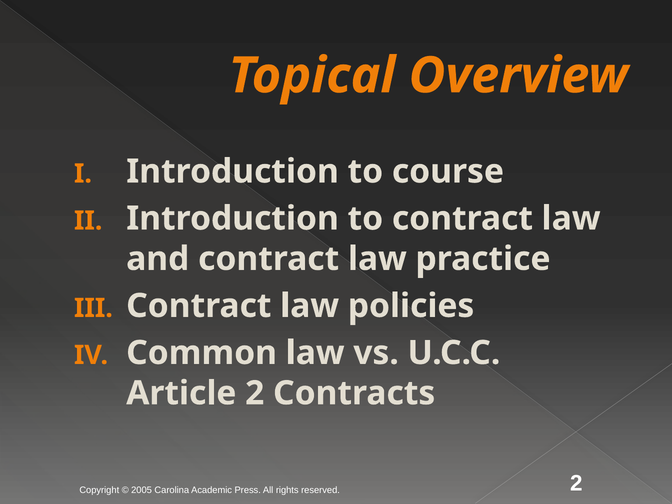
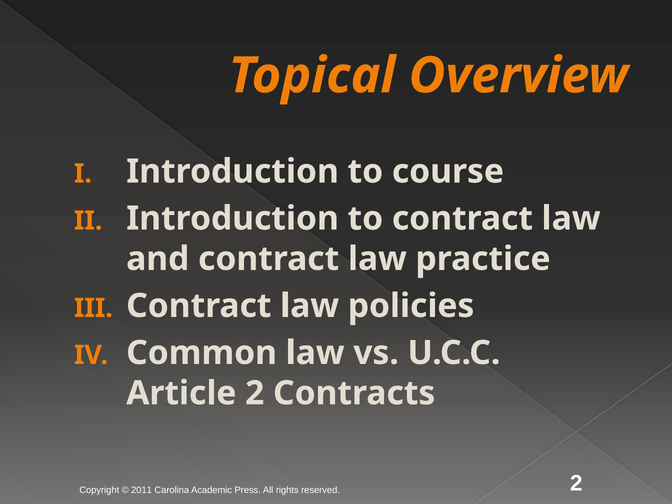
2005: 2005 -> 2011 (142, 490)
